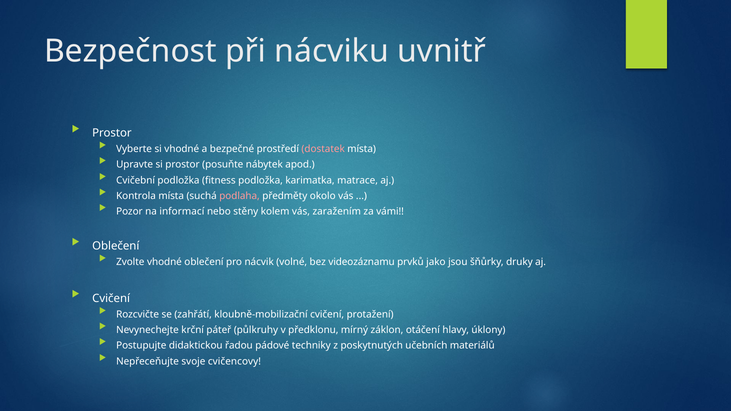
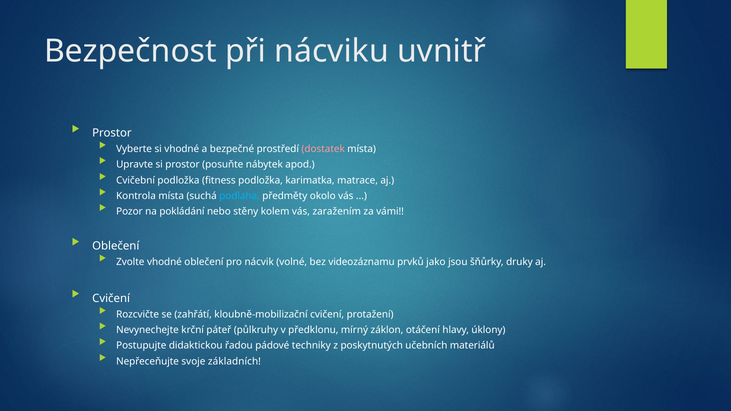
podlaha colour: pink -> light blue (240, 196)
informací: informací -> pokládání (182, 212)
cvičencovy: cvičencovy -> základních (234, 361)
